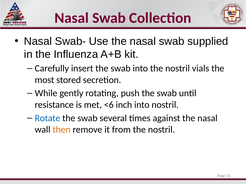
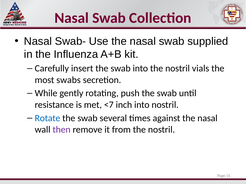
stored: stored -> swabs (69, 80)
<6: <6 -> <7 (109, 105)
then colour: orange -> purple (62, 130)
